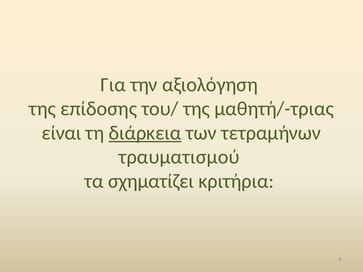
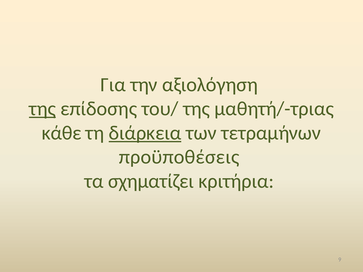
της underline: none -> present (42, 109)
είναι: είναι -> κάθε (62, 133)
τραυματισμού: τραυματισμού -> προϋποθέσεις (179, 157)
